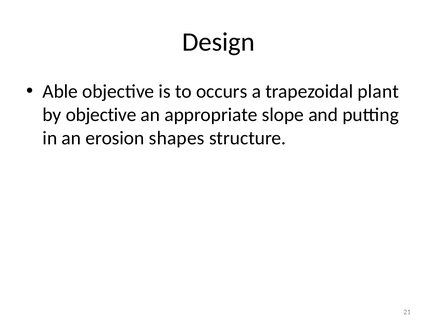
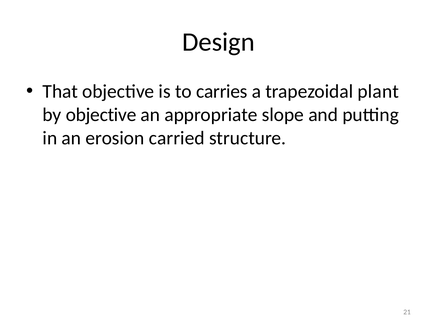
Able: Able -> That (60, 92)
occurs: occurs -> carries (222, 92)
shapes: shapes -> carried (177, 138)
